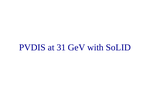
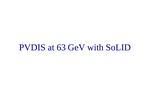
31: 31 -> 63 (61, 48)
